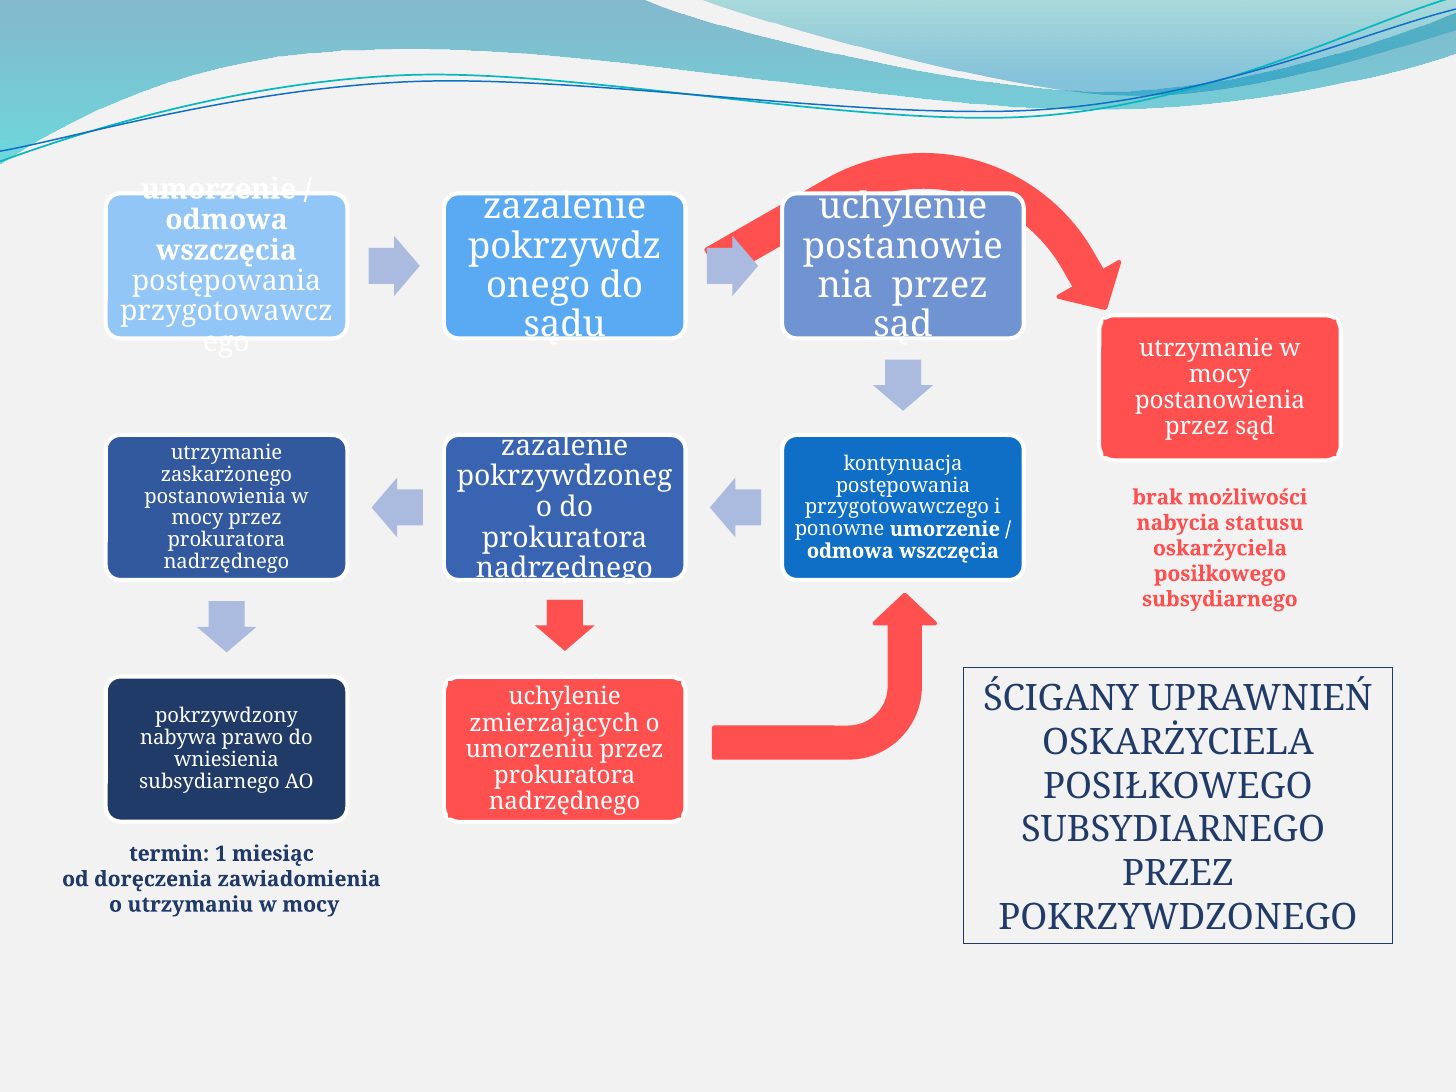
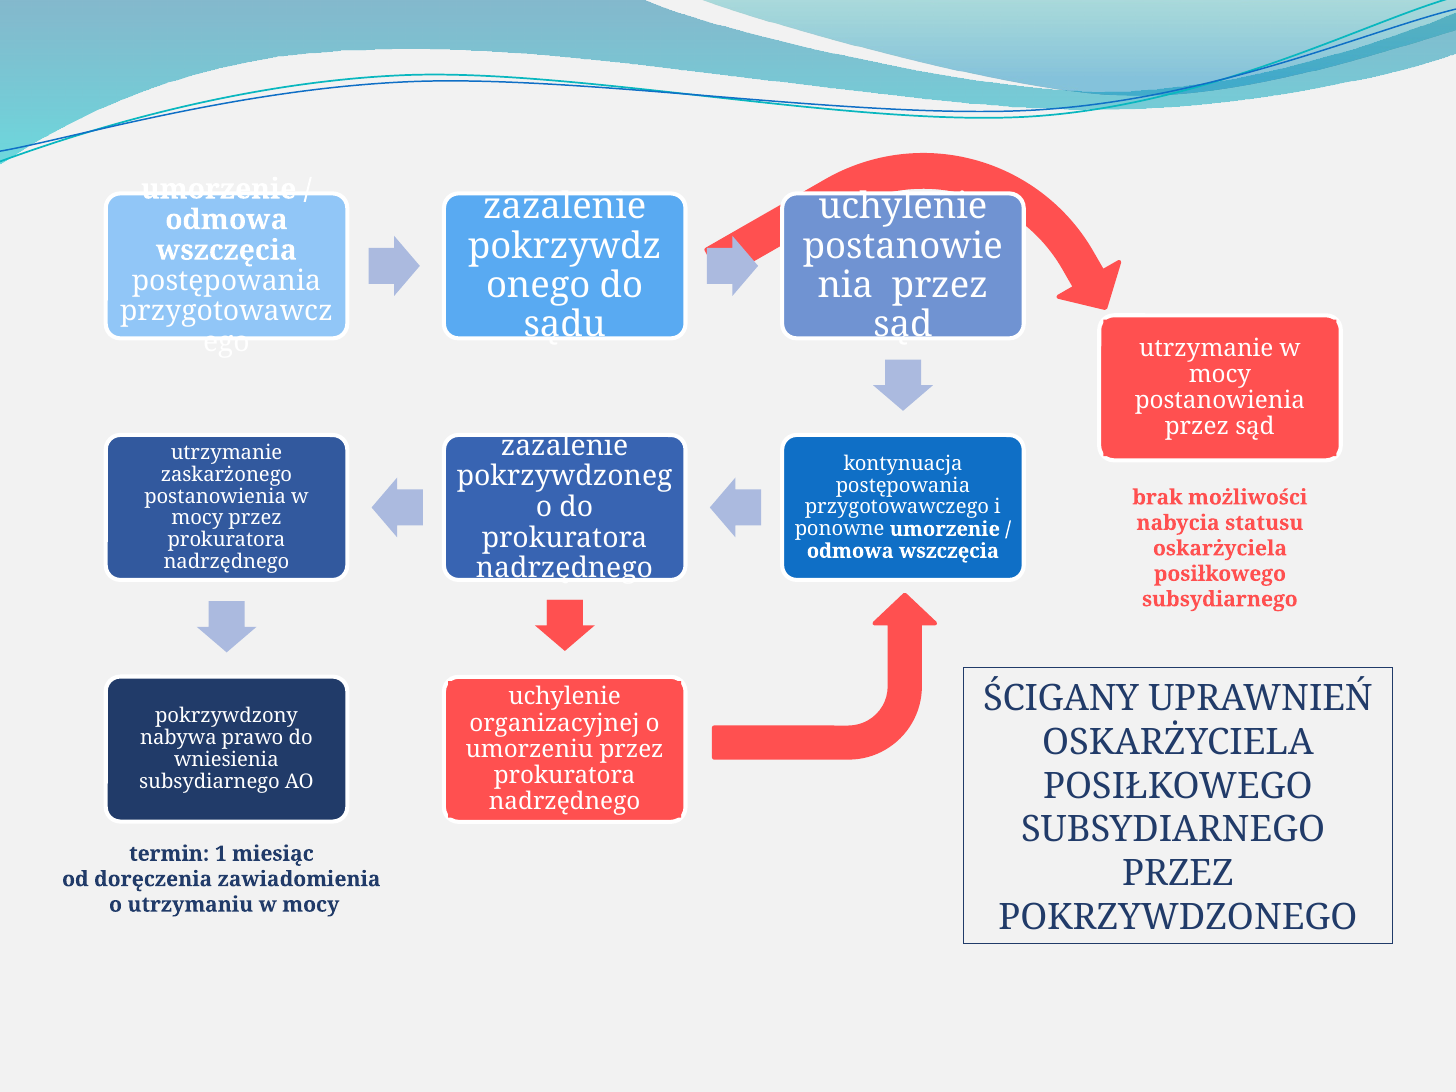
zmierzających: zmierzających -> organizacyjnej (554, 723)
